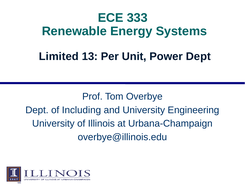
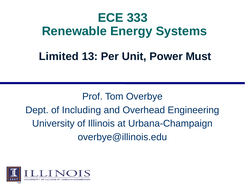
Power Dept: Dept -> Must (198, 56)
and University: University -> Overhead (144, 110)
